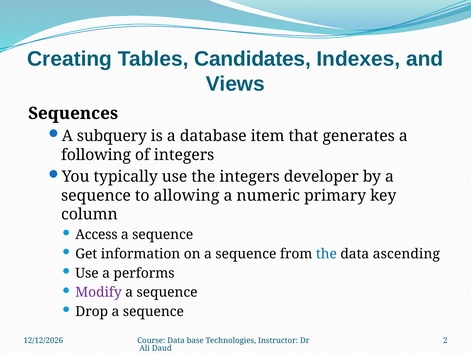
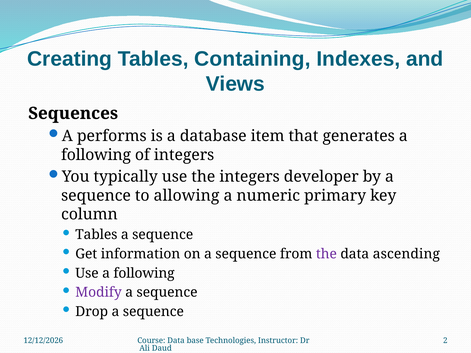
Candidates: Candidates -> Containing (252, 59)
subquery: subquery -> performs (112, 136)
Access: Access -> Tables (96, 235)
the colour: blue -> purple (326, 254)
Use a performs: performs -> following (144, 273)
